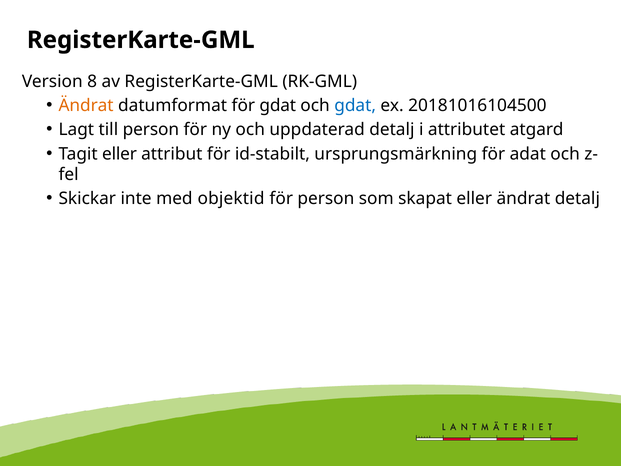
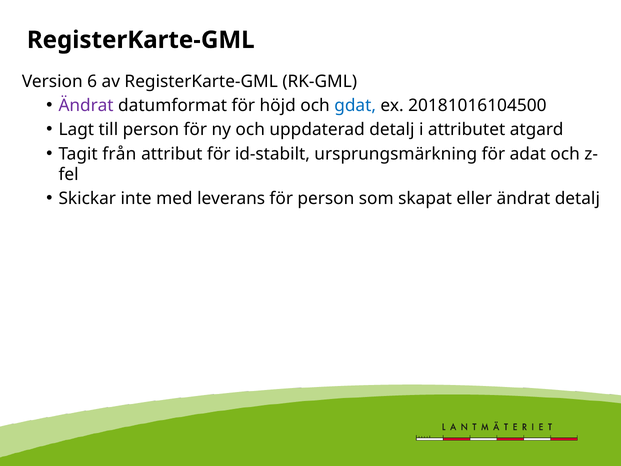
8: 8 -> 6 (92, 81)
Ändrat colour: orange -> purple (86, 105)
för gdat: gdat -> höjd (278, 105)
Tagit eller: eller -> från (119, 154)
objektid: objektid -> leverans (231, 199)
